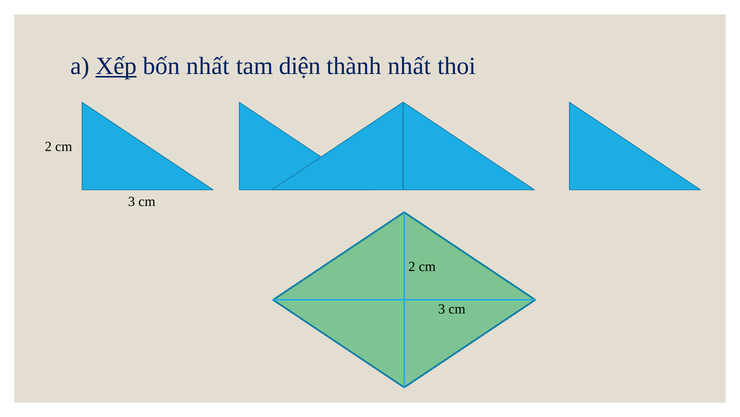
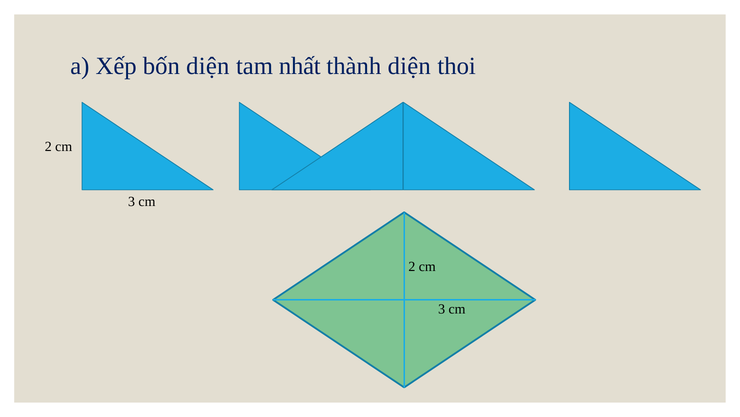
Xếp underline: present -> none (116, 66)
bốn nhất: nhất -> diện (208, 66)
diện: diện -> nhất (300, 66)
thành nhất: nhất -> diện (409, 66)
